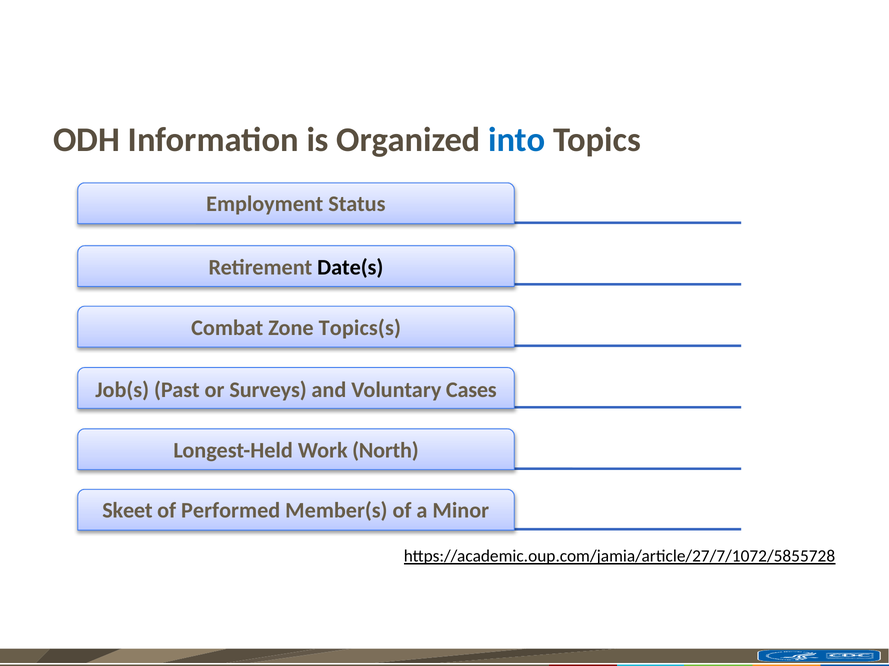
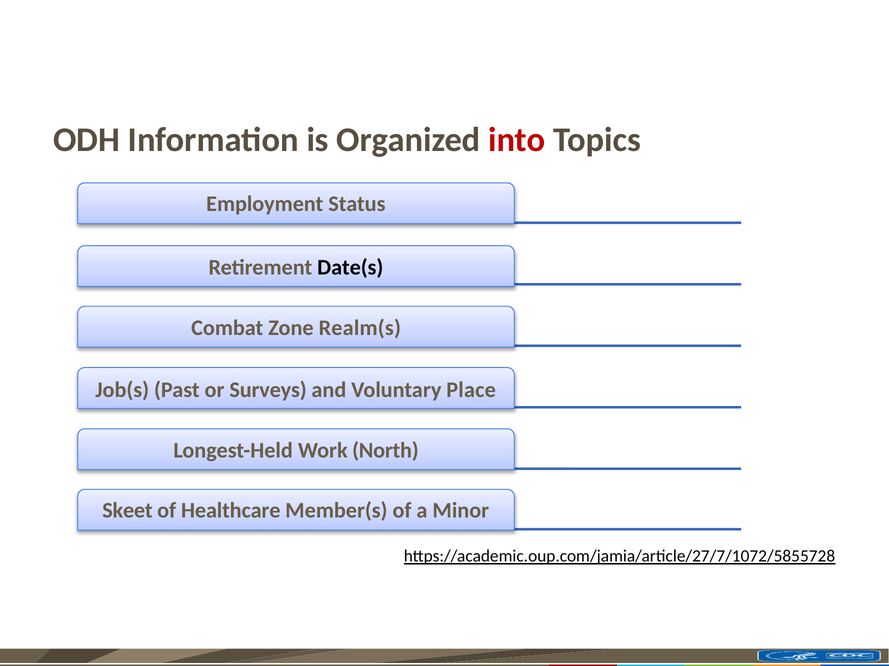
into colour: blue -> red (517, 140)
Topics(s: Topics(s -> Realm(s (360, 328)
Cases: Cases -> Place (471, 390)
Performed: Performed -> Healthcare (231, 511)
